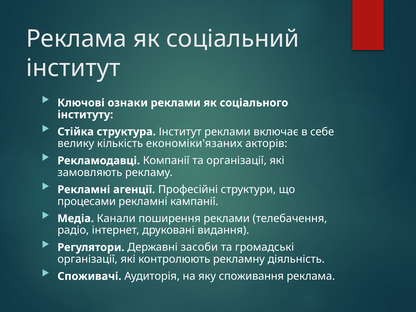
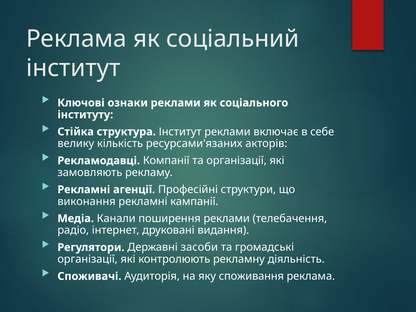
економіки'язаних: економіки'язаних -> ресурсами'язаних (194, 144)
процесами: процесами -> виконання (87, 201)
